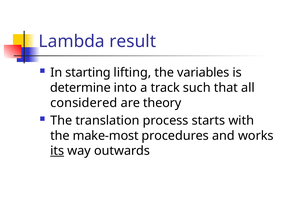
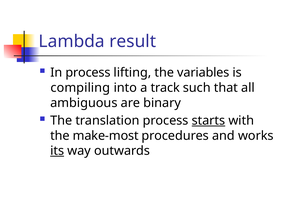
In starting: starting -> process (88, 73)
determine: determine -> compiling (80, 88)
considered: considered -> ambiguous (84, 103)
theory: theory -> binary (162, 103)
starts underline: none -> present (208, 121)
